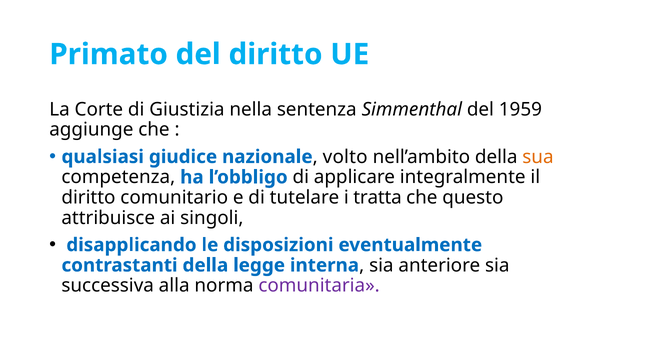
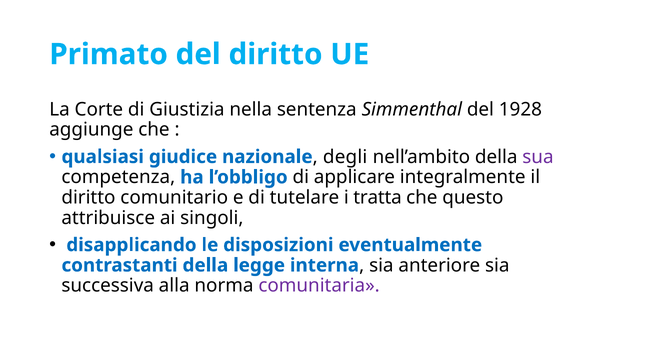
1959: 1959 -> 1928 (520, 109)
volto: volto -> degli (345, 157)
sua colour: orange -> purple (538, 157)
